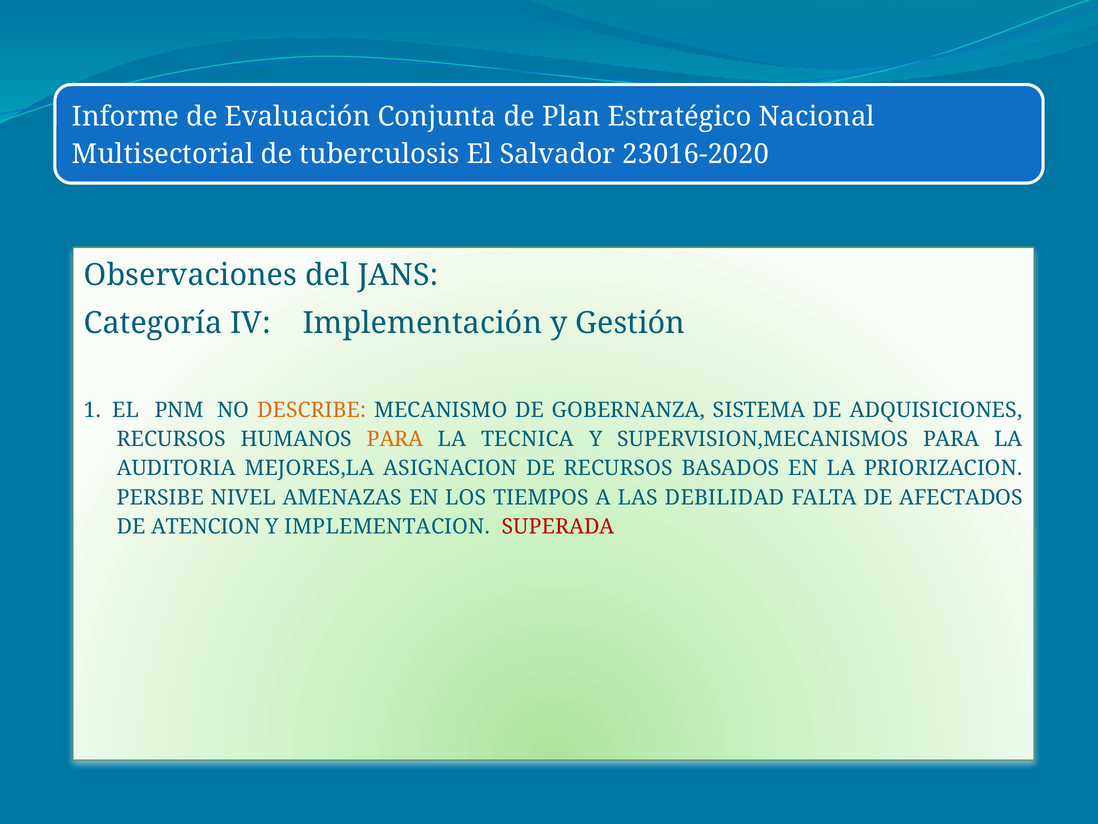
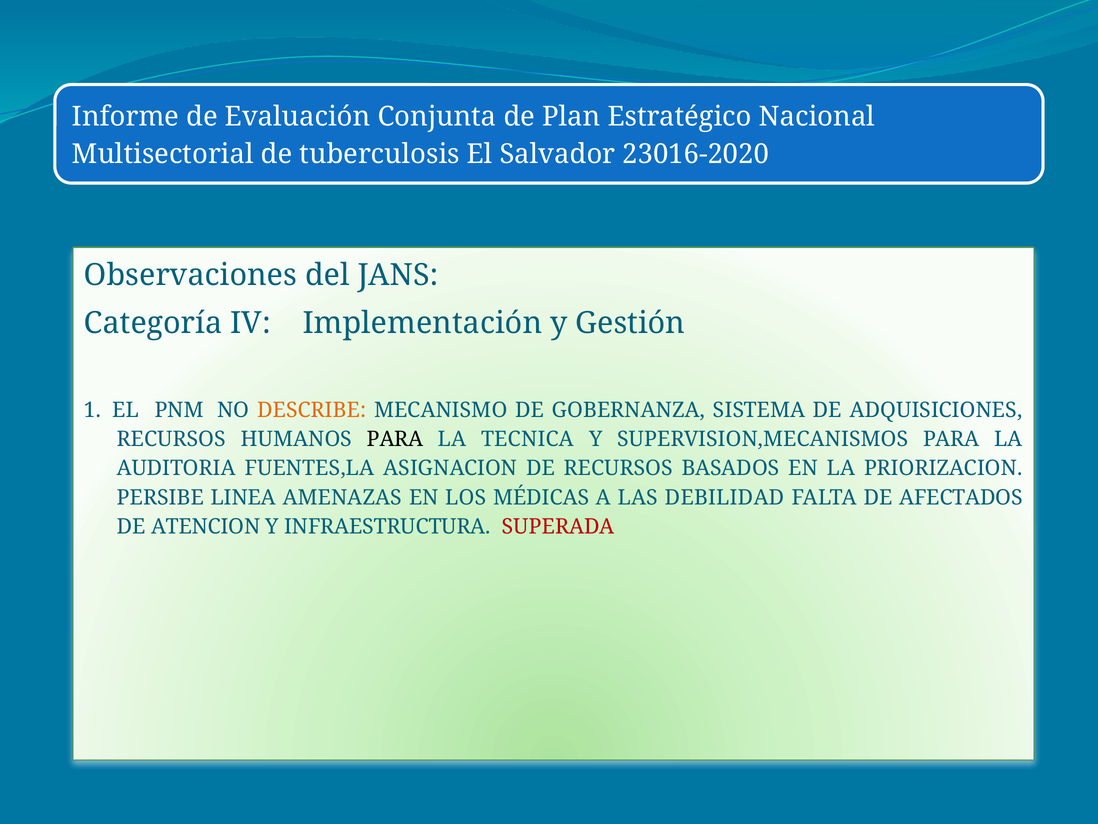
PARA colour: orange -> black (395, 439)
MEJORES,LA: MEJORES,LA -> FUENTES,LA (309, 468)
NIVEL: NIVEL -> LINEA (243, 497)
TIEMPOS: TIEMPOS -> MÉDICAS (541, 497)
IMPLEMENTACION: IMPLEMENTACION -> INFRAESTRUCTURA (387, 526)
